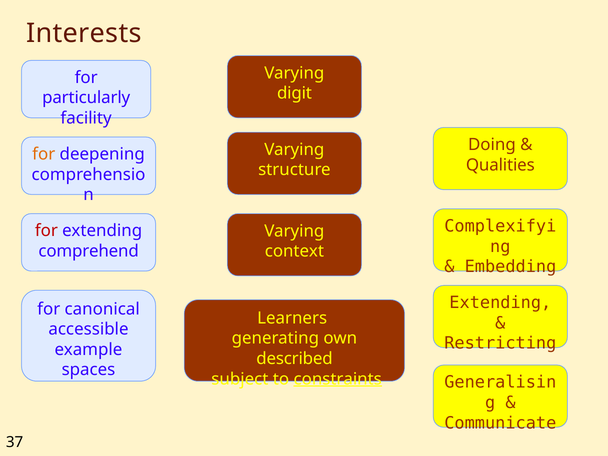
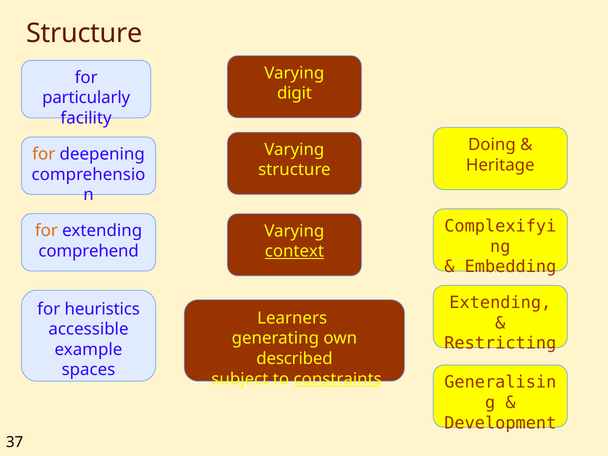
Interests: Interests -> Structure (84, 33)
Qualities: Qualities -> Heritage (500, 165)
for colour: red -> orange (46, 231)
context underline: none -> present (294, 251)
canonical: canonical -> heuristics (102, 309)
Communicate: Communicate -> Development (500, 423)
